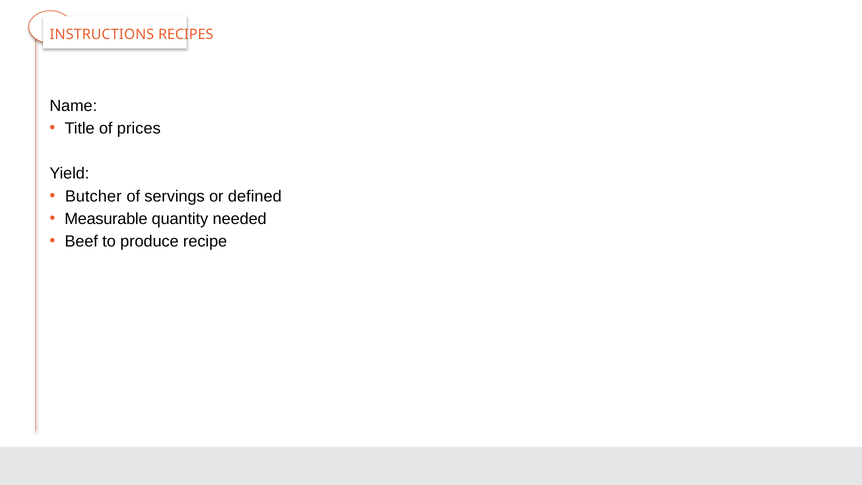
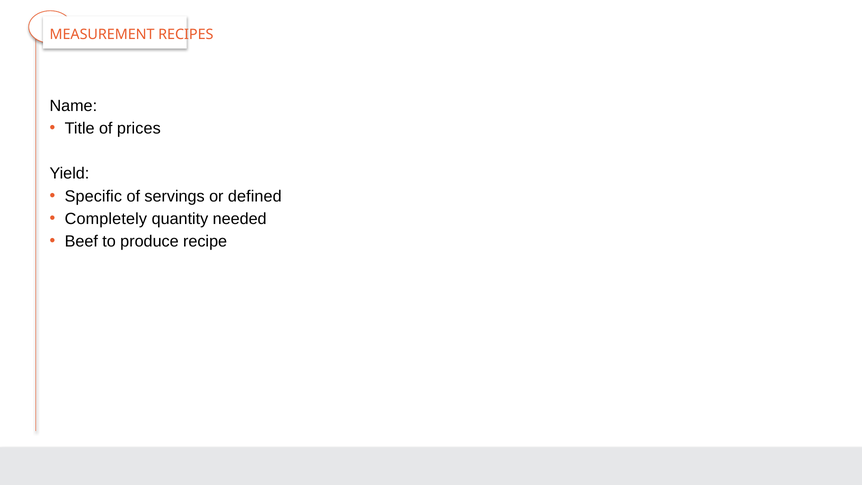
INSTRUCTIONS: INSTRUCTIONS -> MEASUREMENT (102, 34)
Butcher: Butcher -> Specific (93, 196)
Measurable: Measurable -> Completely (106, 219)
